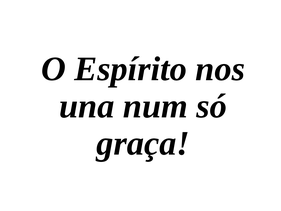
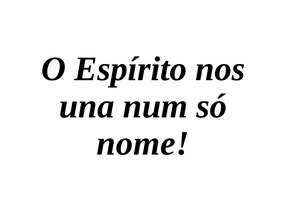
graça: graça -> nome (143, 143)
